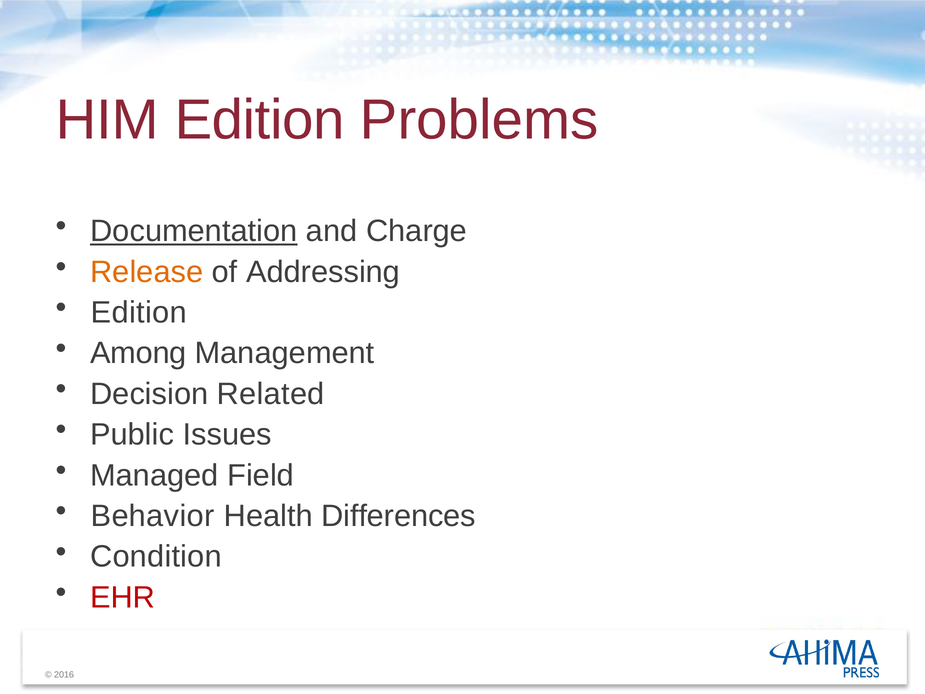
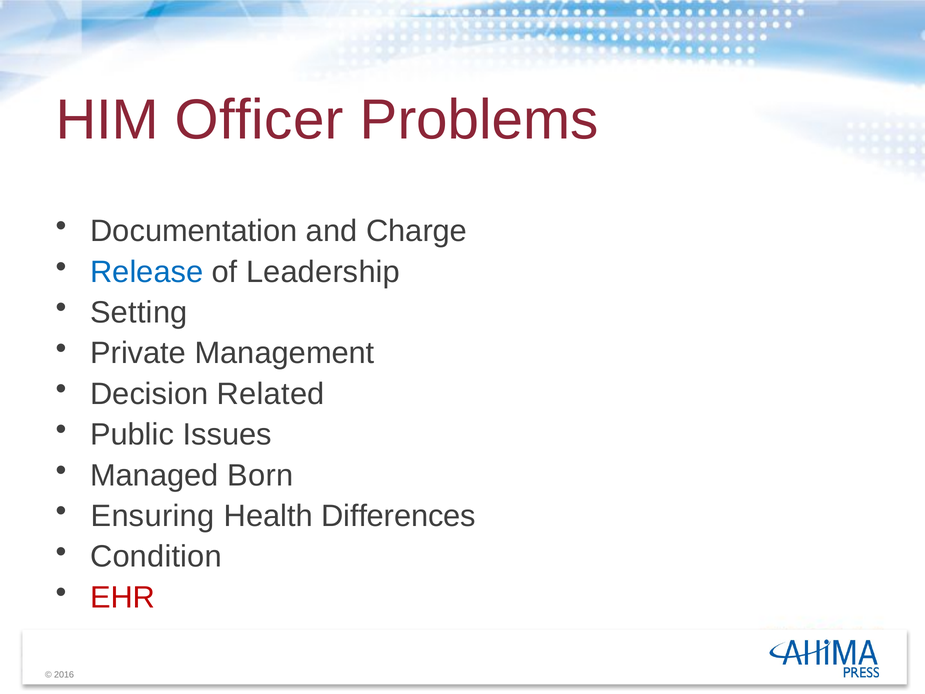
HIM Edition: Edition -> Officer (259, 120)
Documentation underline: present -> none (194, 231)
Release colour: orange -> blue (147, 272)
Addressing: Addressing -> Leadership (323, 272)
Edition: Edition -> Setting (139, 312)
Among: Among -> Private (138, 353)
Field: Field -> Born (260, 475)
Behavior: Behavior -> Ensuring (153, 516)
